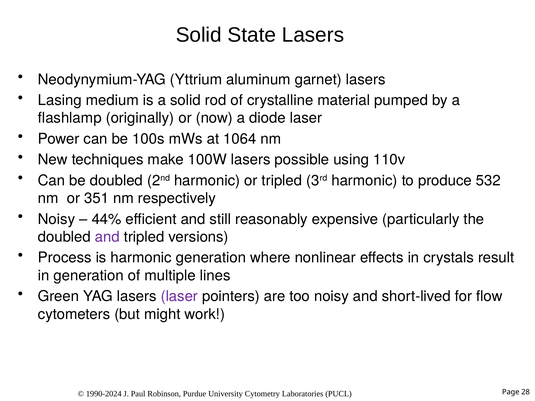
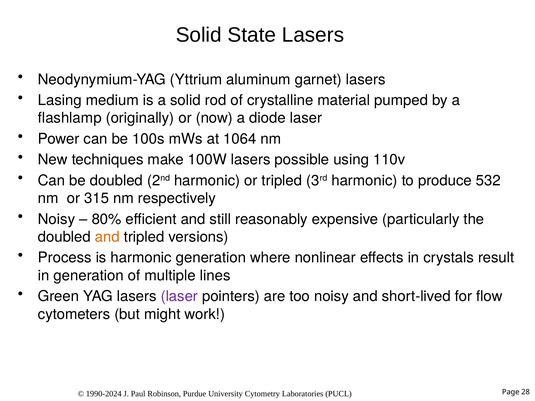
351: 351 -> 315 (97, 198)
44%: 44% -> 80% (107, 219)
and colour: purple -> orange (107, 237)
